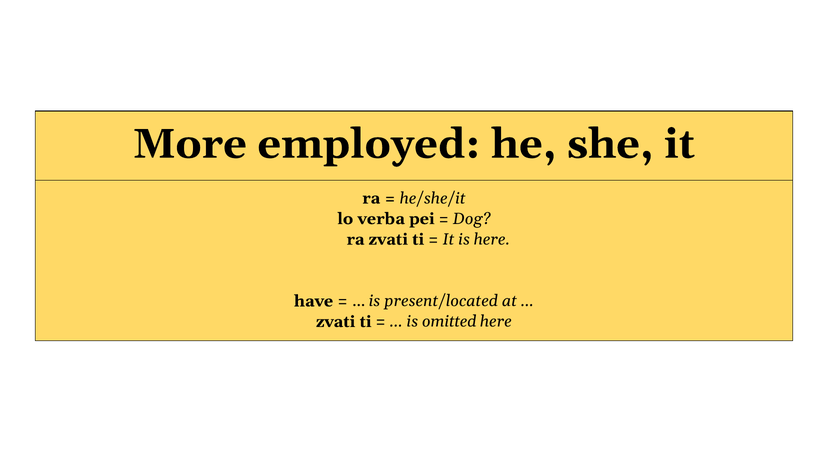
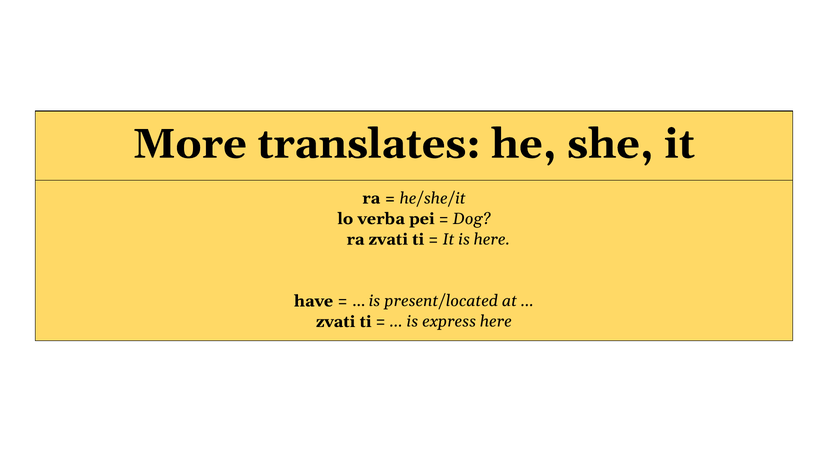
employed: employed -> translates (369, 144)
omitted: omitted -> express (449, 322)
